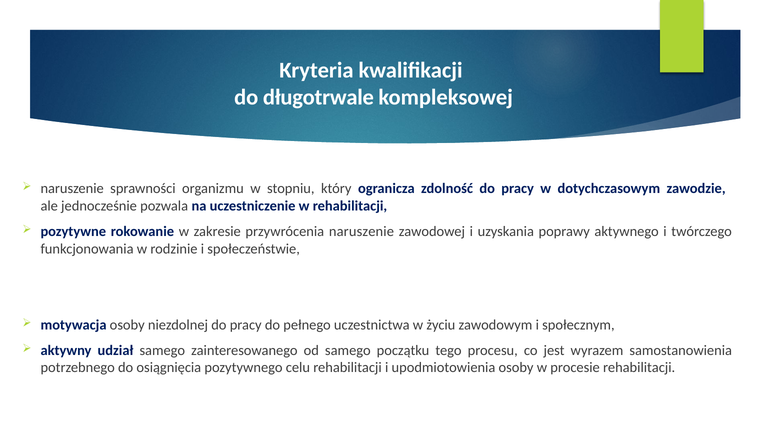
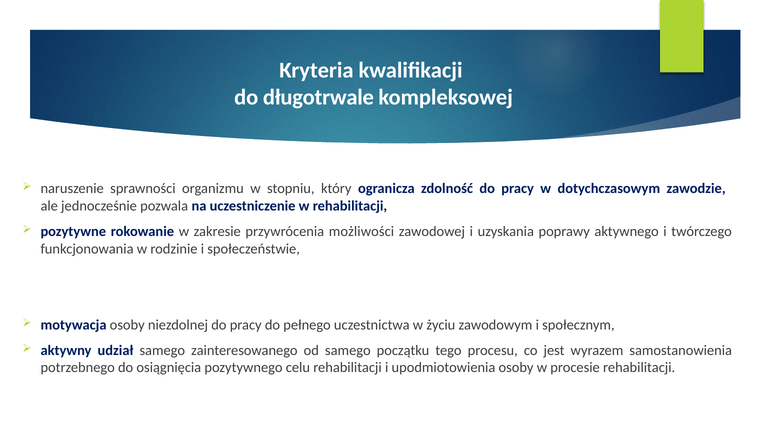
przywrócenia naruszenie: naruszenie -> możliwości (361, 231)
